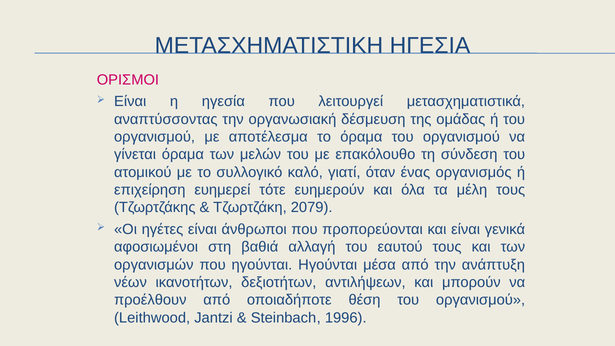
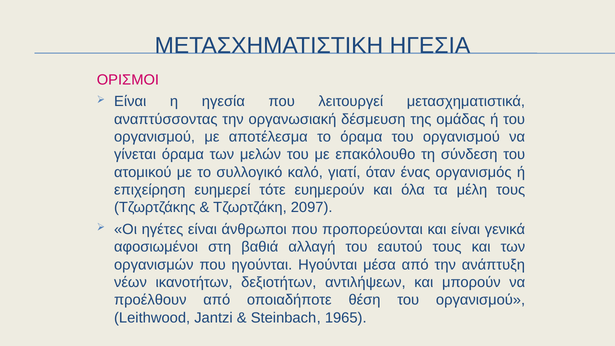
2079: 2079 -> 2097 (312, 208)
1996: 1996 -> 1965 (346, 318)
